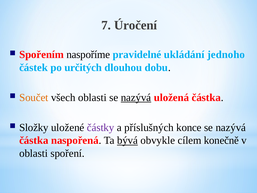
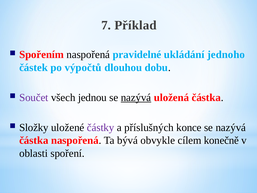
Úročení: Úročení -> Příklad (135, 25)
Spořením naspoříme: naspoříme -> naspořená (88, 55)
určitých: určitých -> výpočtů (83, 67)
Součet colour: orange -> purple (34, 97)
všech oblasti: oblasti -> jednou (92, 97)
bývá underline: present -> none (127, 140)
